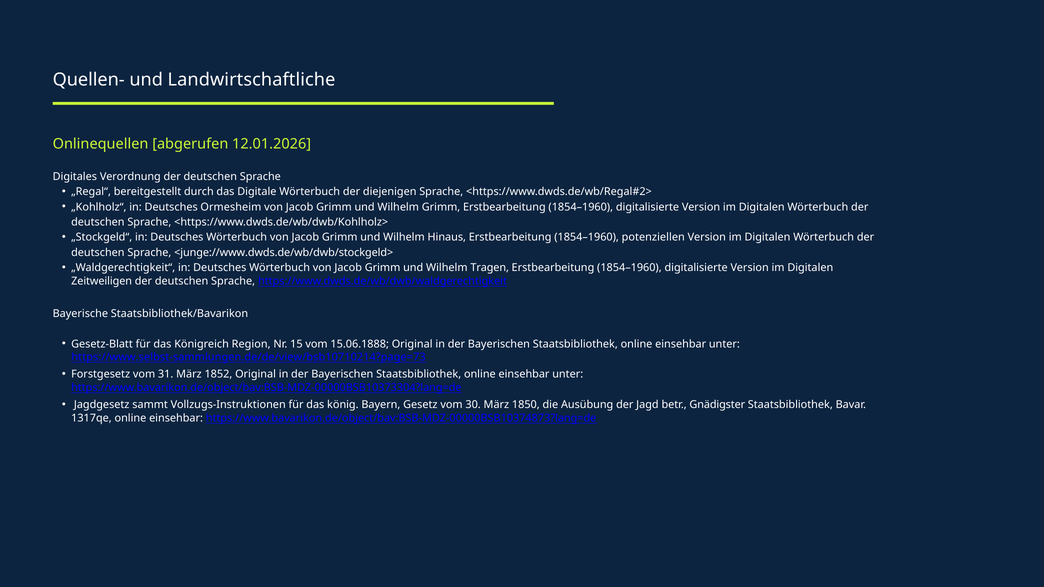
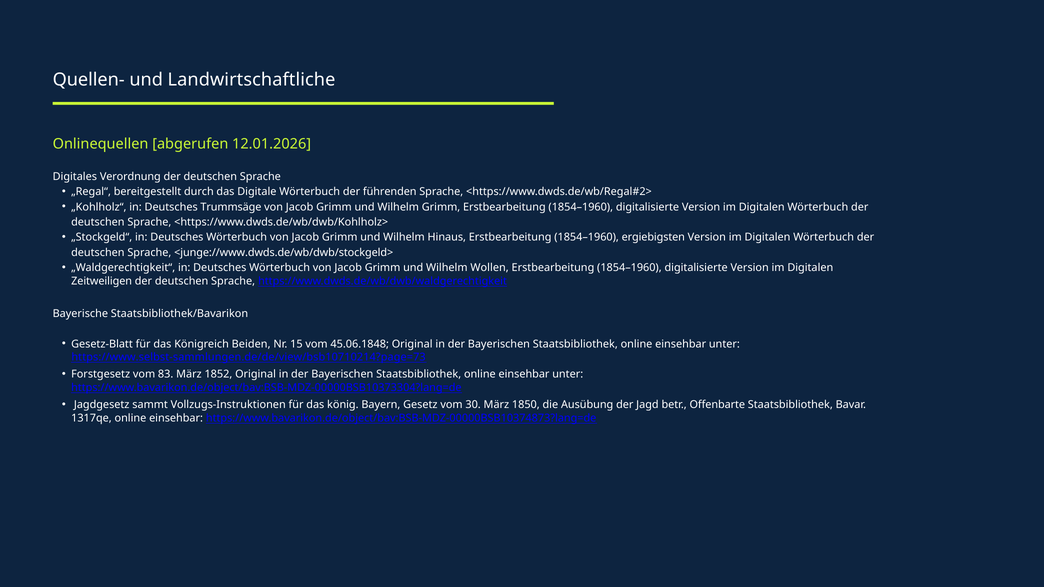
diejenigen: diejenigen -> führenden (390, 192)
Ormesheim: Ormesheim -> Trummsäge (231, 207)
potenziellen: potenziellen -> ergiebigsten (653, 237)
Tragen: Tragen -> Wollen (490, 268)
Region: Region -> Beiden (251, 344)
15.06.1888: 15.06.1888 -> 45.06.1848 (360, 344)
31: 31 -> 83 (166, 375)
Gnädigster: Gnädigster -> Offenbarte (717, 405)
